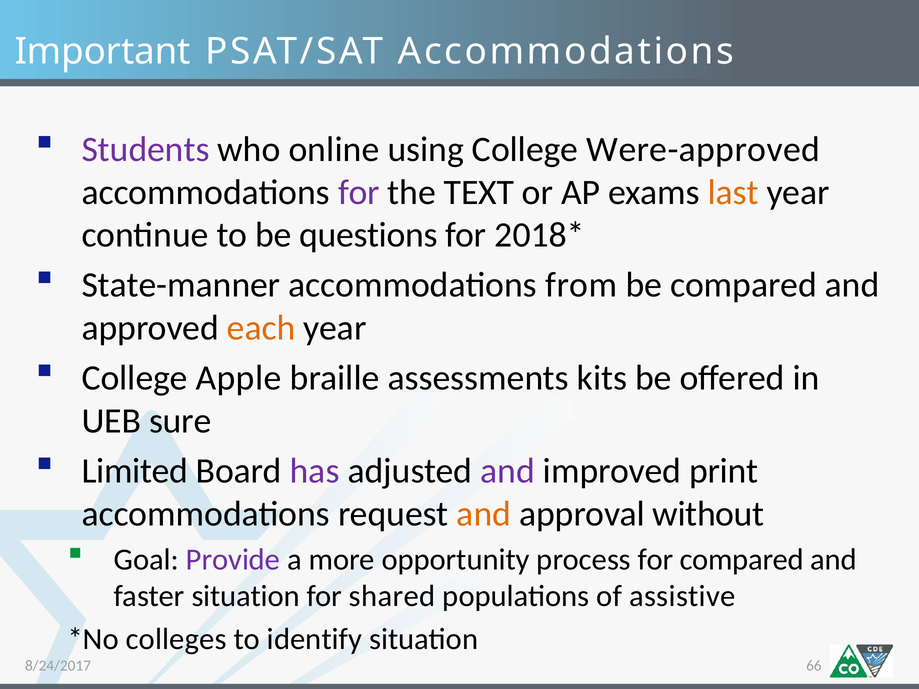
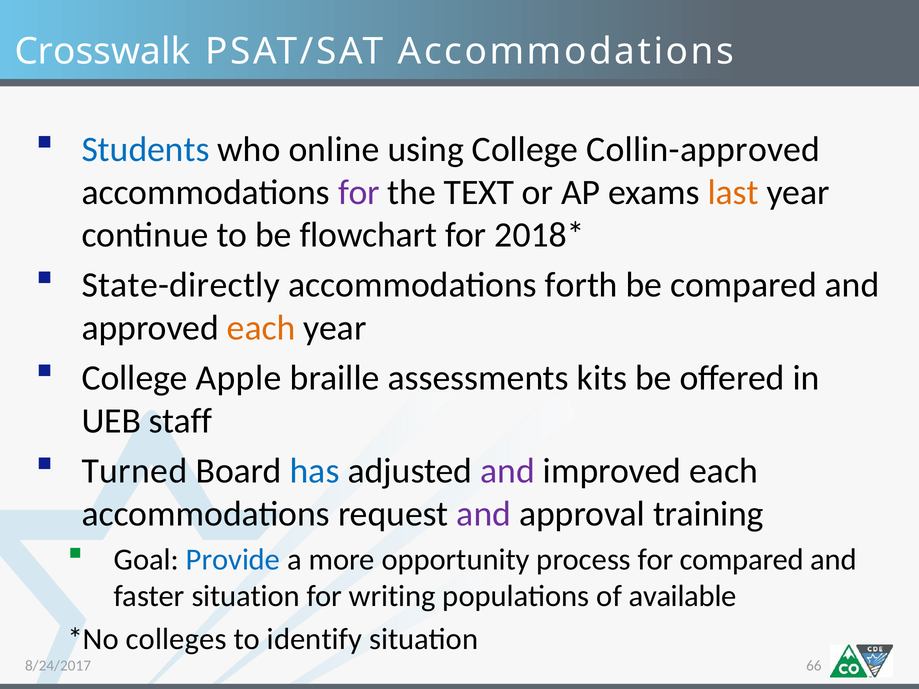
Important: Important -> Crosswalk (103, 52)
Students colour: purple -> blue (146, 149)
Were-approved: Were-approved -> Collin-approved (703, 149)
questions: questions -> flowchart (368, 235)
State-manner: State-manner -> State-directly (181, 285)
from: from -> forth (581, 285)
sure: sure -> staff (180, 421)
Limited: Limited -> Turned (134, 471)
has colour: purple -> blue (315, 471)
improved print: print -> each (724, 471)
and colour: orange -> purple (484, 514)
without: without -> training (708, 514)
Provide colour: purple -> blue (233, 560)
shared: shared -> writing (392, 597)
assistive: assistive -> available (683, 597)
